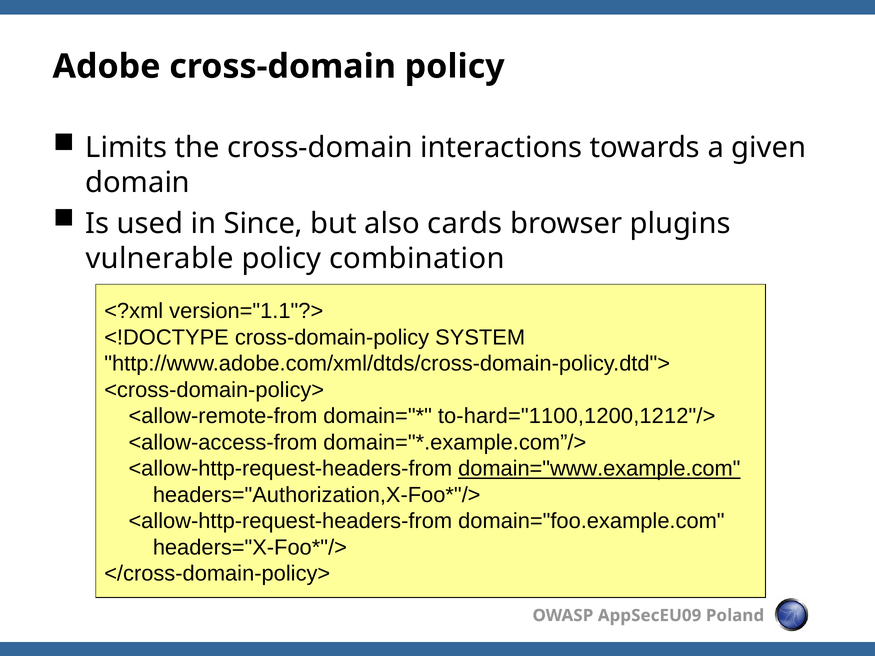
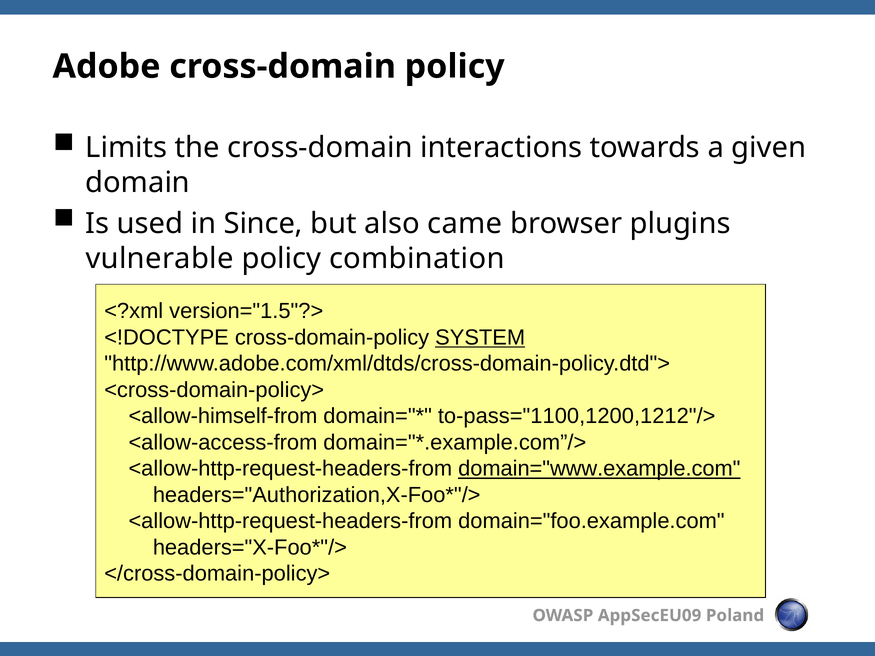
cards: cards -> came (465, 224)
version="1.1"?>: version="1.1"?> -> version="1.5"?> (246, 311)
SYSTEM underline: none -> present (480, 338)
<allow-remote-from: <allow-remote-from -> <allow-himself-from (223, 416)
to-hard="1100,1200,1212"/>: to-hard="1100,1200,1212"/> -> to-pass="1100,1200,1212"/> (577, 416)
